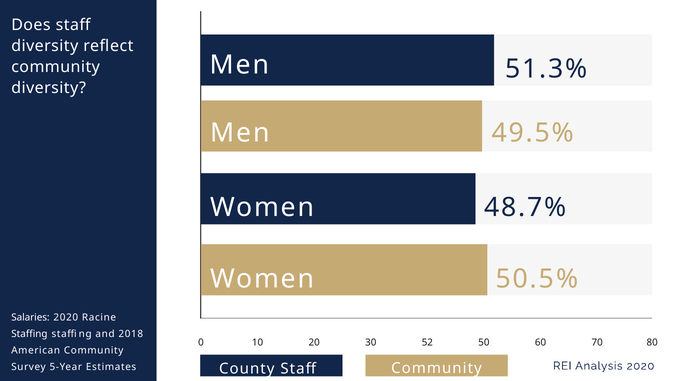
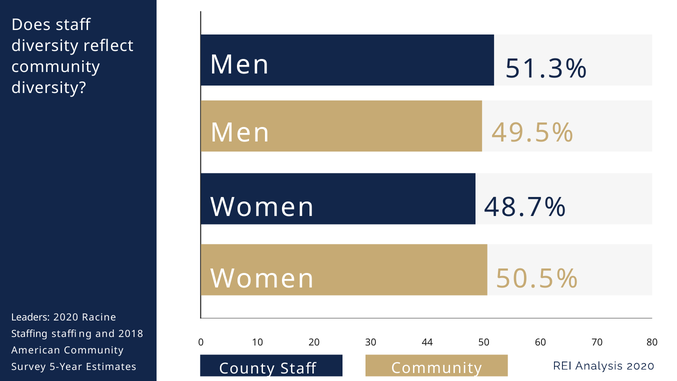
Salaries: Salaries -> Leaders (30, 318)
52: 52 -> 44 (427, 342)
